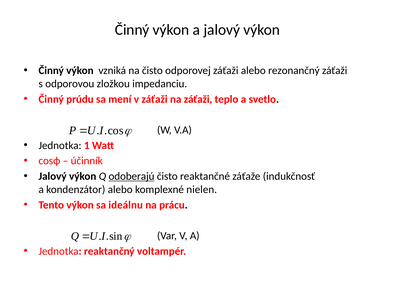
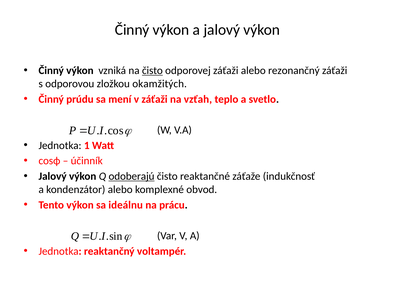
čisto underline: none -> present (152, 70)
impedanciu: impedanciu -> okamžitých (160, 84)
na záťaži: záťaži -> vzťah (198, 99)
nielen: nielen -> obvod (202, 189)
